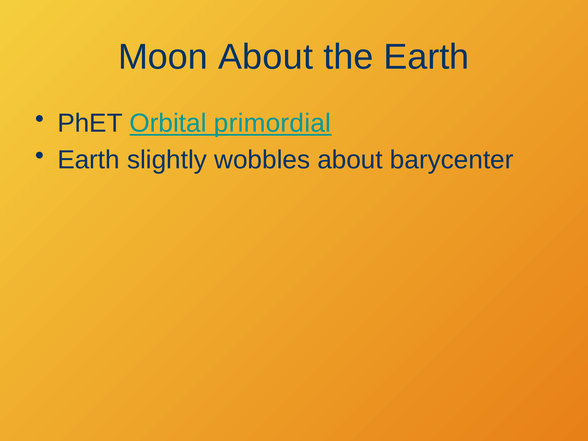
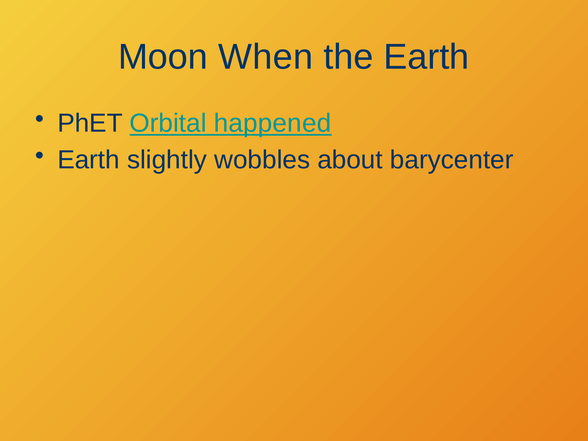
Moon About: About -> When (266, 57)
primordial: primordial -> happened (273, 123)
